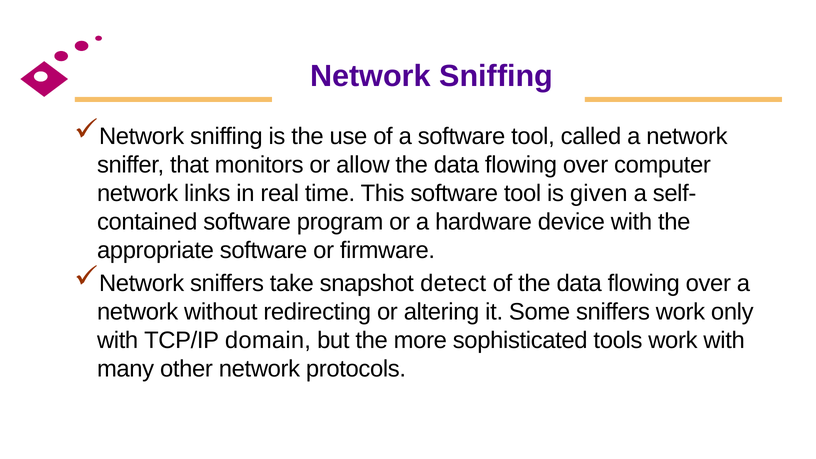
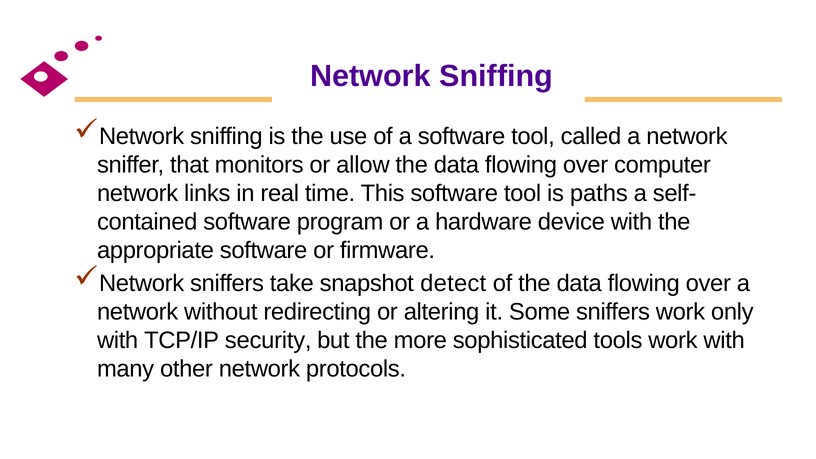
given: given -> paths (599, 193)
domain: domain -> security (268, 340)
